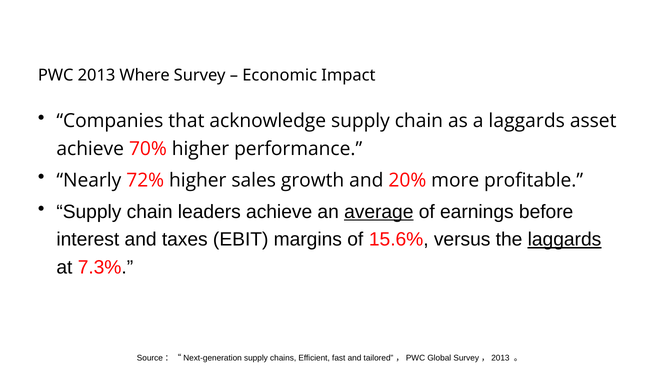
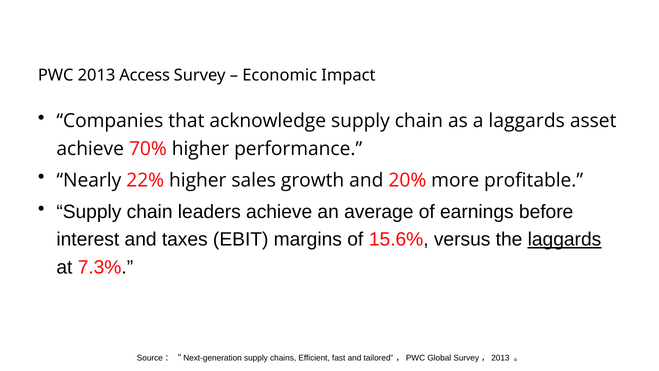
Where: Where -> Access (145, 75)
72%: 72% -> 22% (145, 180)
average underline: present -> none (379, 212)
